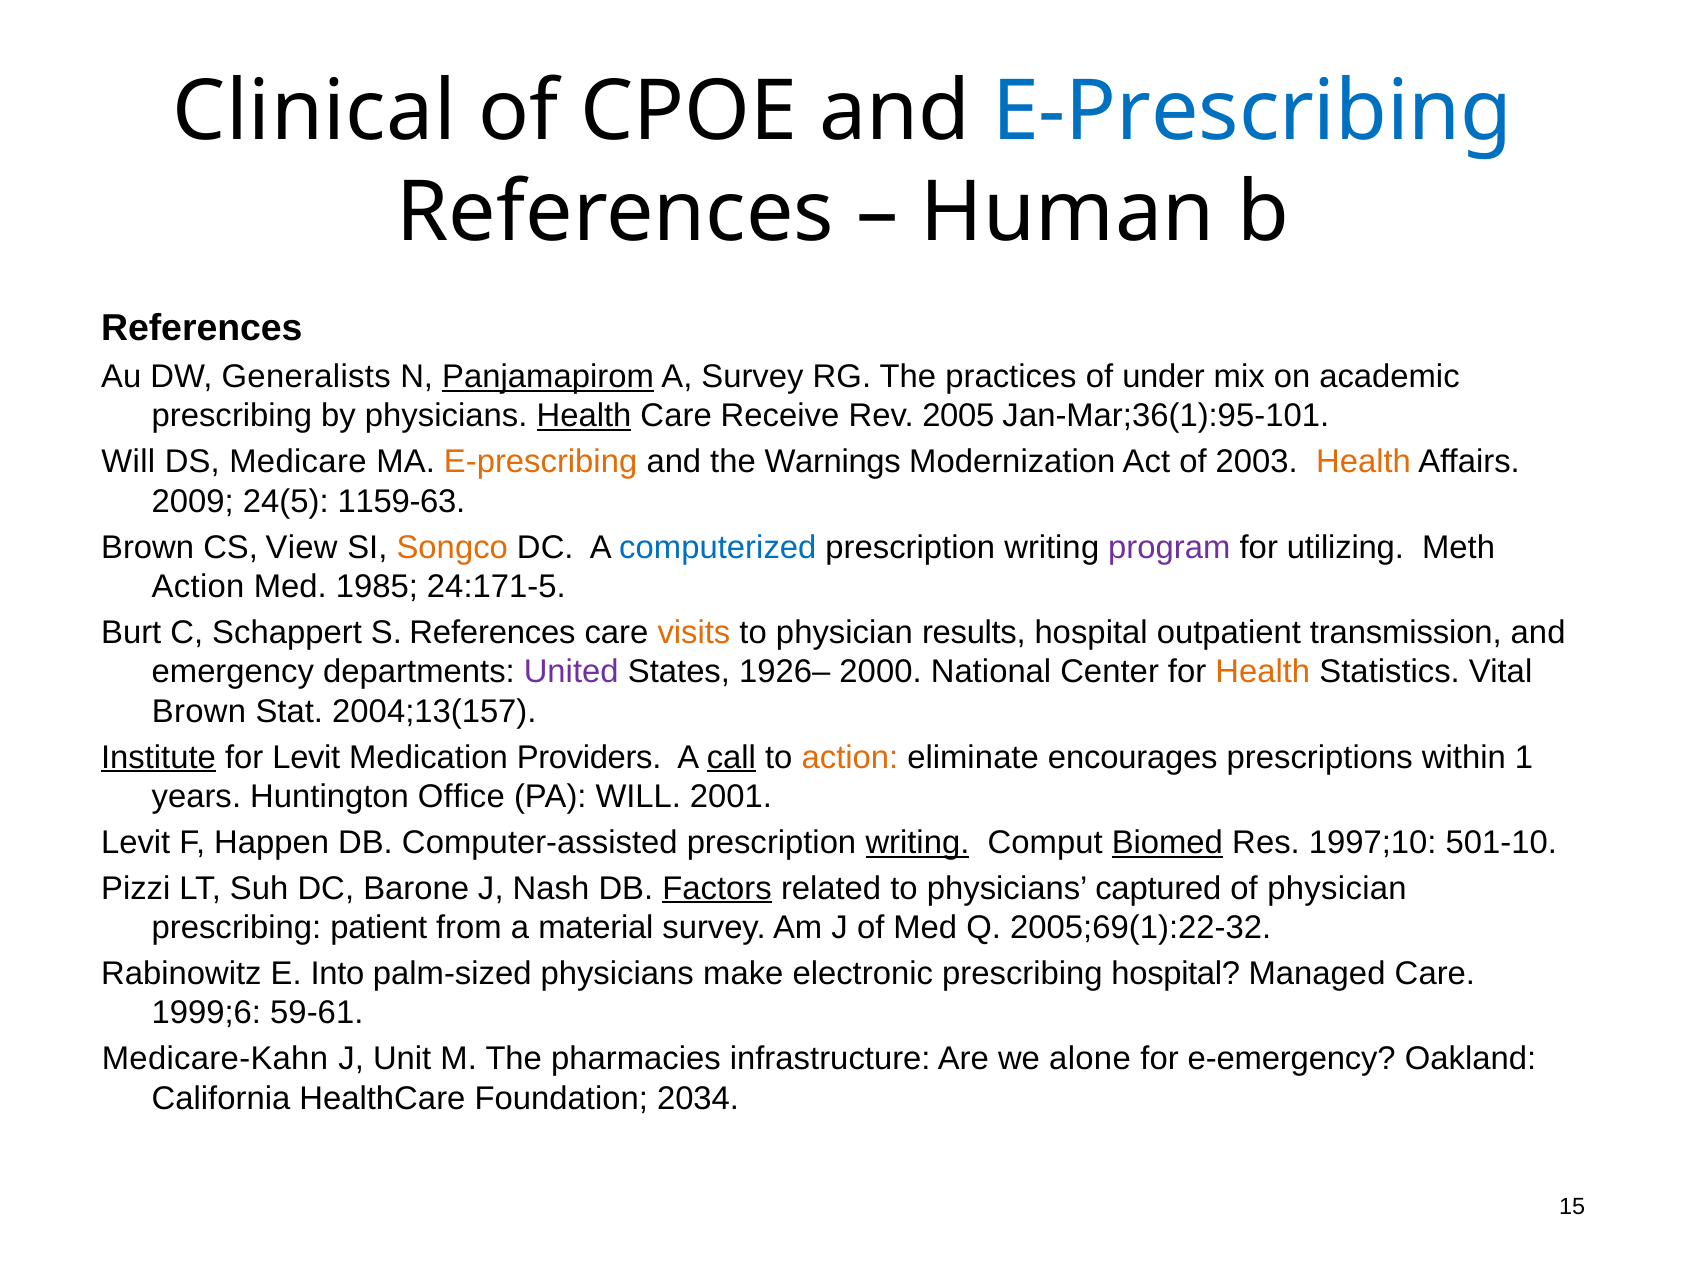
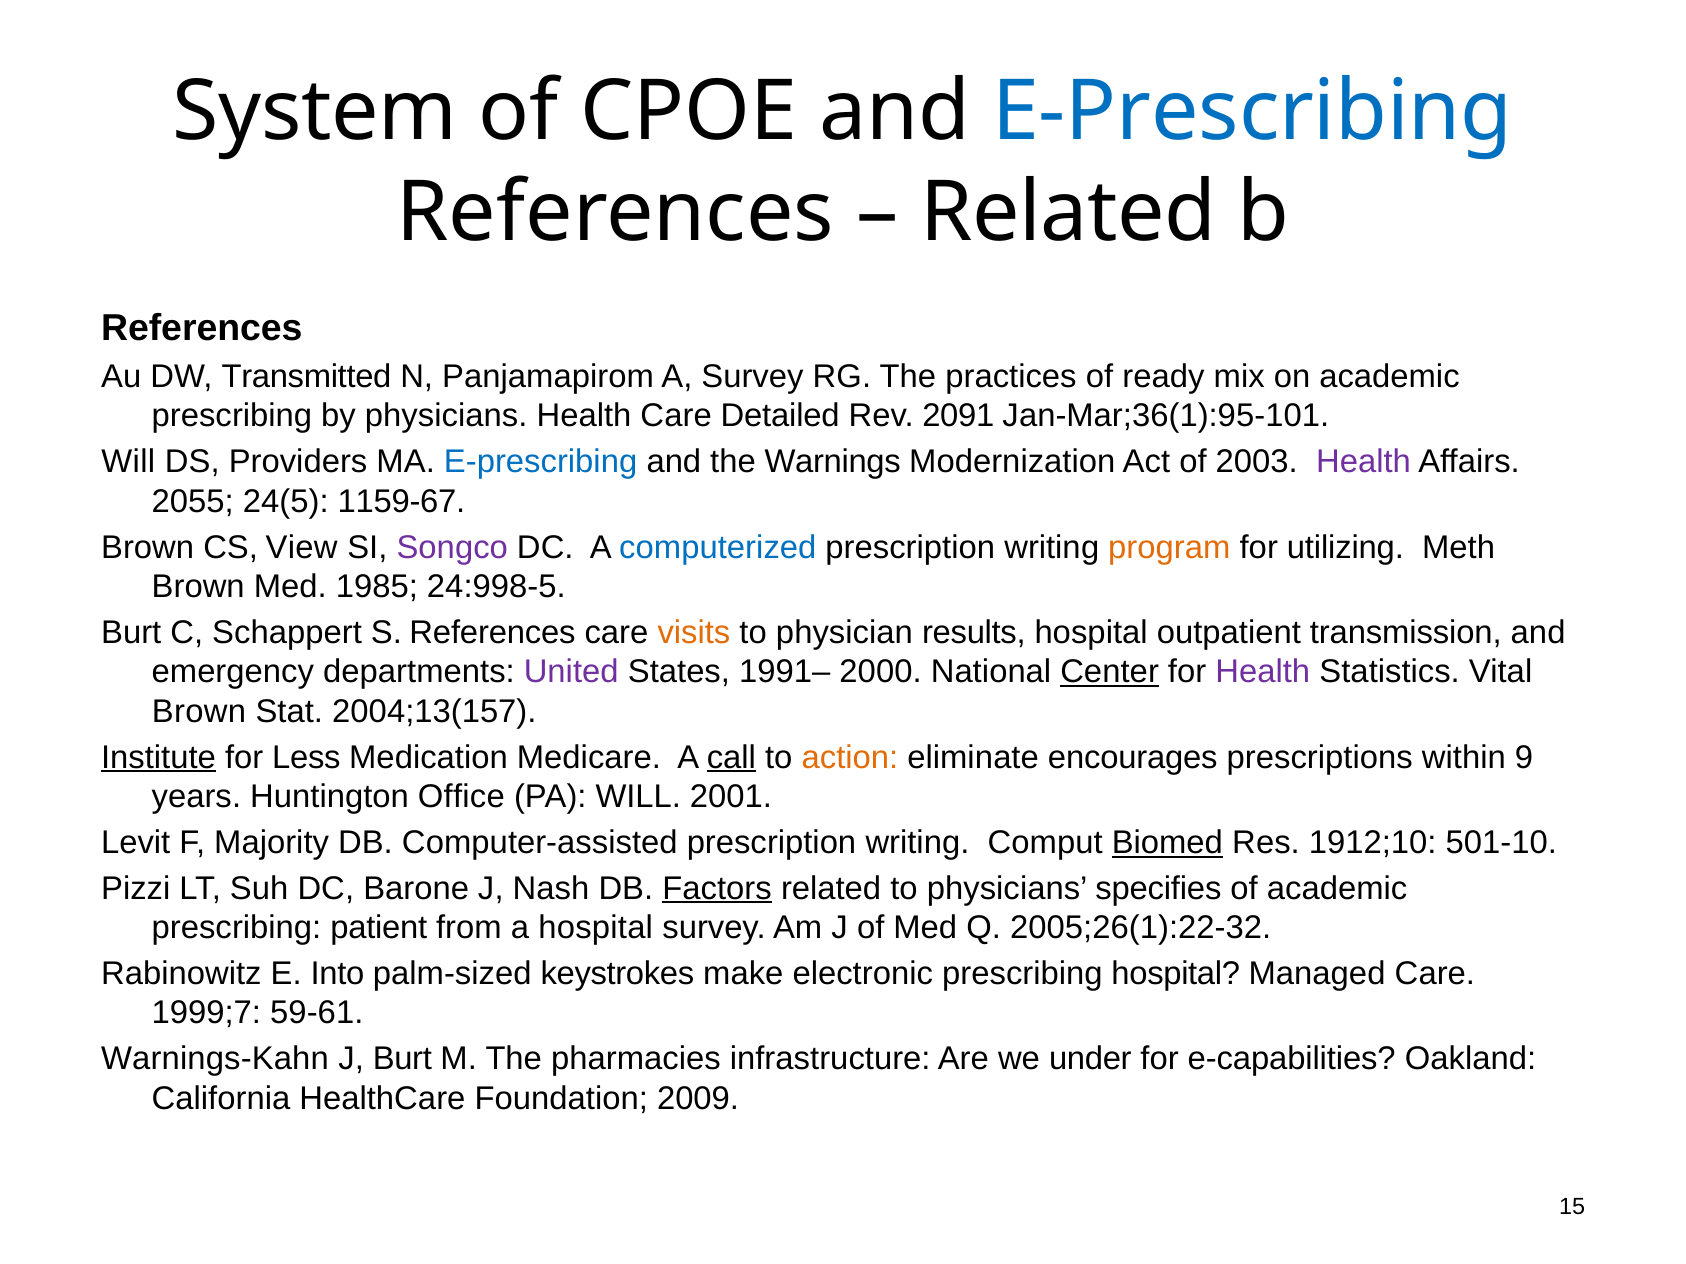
Clinical: Clinical -> System (315, 111)
Human: Human -> Related (1068, 212)
Generalists: Generalists -> Transmitted (307, 377)
Panjamapirom underline: present -> none (548, 377)
under: under -> ready (1163, 377)
Health underline: present -> none (584, 416)
Receive: Receive -> Detailed (780, 416)
2005: 2005 -> 2091 (958, 416)
Medicare: Medicare -> Providers (298, 462)
E-prescribing colour: orange -> blue (541, 462)
Health colour: orange -> purple (1364, 462)
2009: 2009 -> 2055 (193, 502)
1159-63: 1159-63 -> 1159-67 (401, 502)
Songco colour: orange -> purple (452, 548)
program colour: purple -> orange (1169, 548)
Action: Action -> Brown (198, 587)
24:171-5: 24:171-5 -> 24:998-5 (496, 587)
1926–: 1926– -> 1991– (785, 672)
Center underline: none -> present (1110, 672)
Health colour: orange -> purple (1263, 672)
for Levit: Levit -> Less (306, 758)
Providers: Providers -> Medicare (589, 758)
1: 1 -> 9 (1524, 758)
Happen: Happen -> Majority (272, 843)
writing underline: present -> none (917, 843)
1997;10: 1997;10 -> 1912;10 (1373, 843)
captured: captured -> specifies (1158, 889)
of physician: physician -> academic (1337, 889)
a material: material -> hospital (596, 928)
2005;69(1):22-32: 2005;69(1):22-32 -> 2005;26(1):22-32 (1141, 928)
palm-sized physicians: physicians -> keystrokes (617, 974)
1999;6: 1999;6 -> 1999;7 (206, 1013)
Medicare-Kahn: Medicare-Kahn -> Warnings-Kahn (215, 1059)
J Unit: Unit -> Burt (402, 1059)
alone: alone -> under (1090, 1059)
e-emergency: e-emergency -> e-capabilities (1292, 1059)
2034: 2034 -> 2009 (698, 1099)
